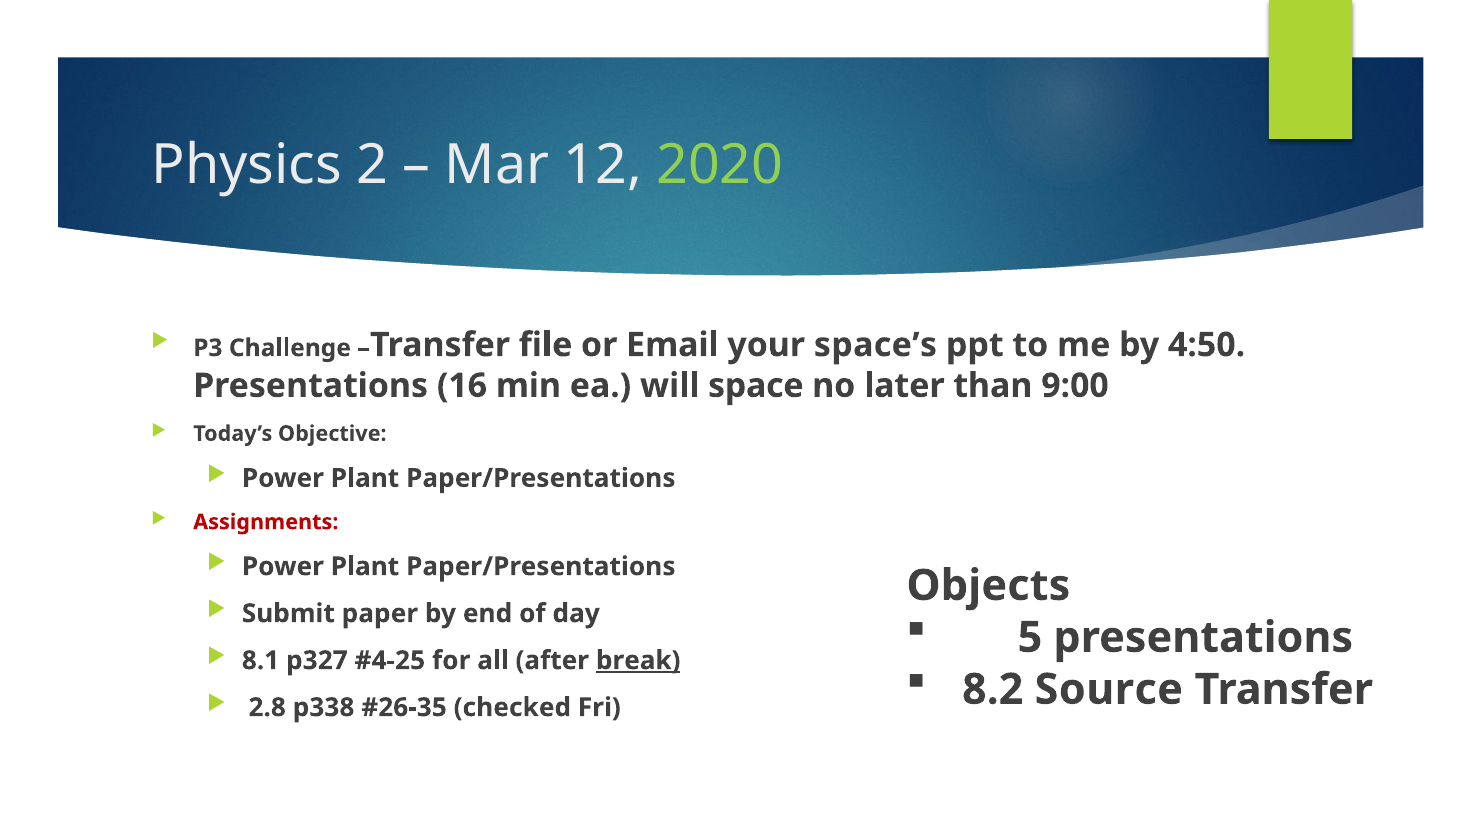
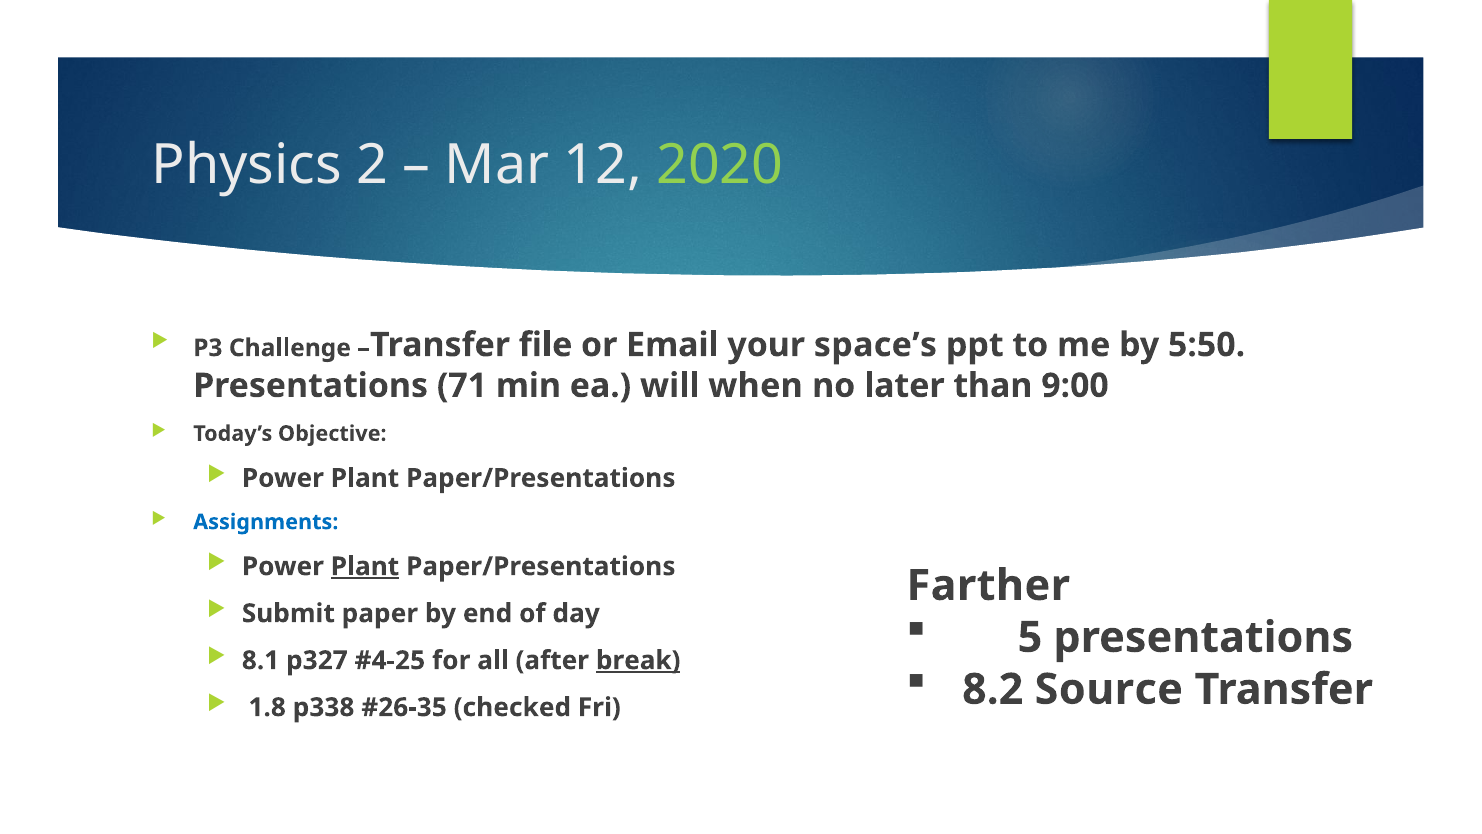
4:50: 4:50 -> 5:50 (1207, 345)
16: 16 -> 71 (462, 386)
space: space -> when (756, 386)
Assignments colour: red -> blue (266, 522)
Plant underline: none -> present (365, 566)
Objects: Objects -> Farther (988, 585)
2.8: 2.8 -> 1.8 (267, 707)
